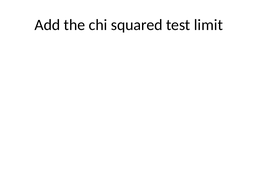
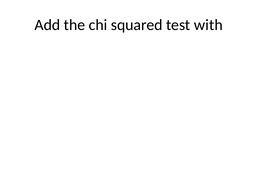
limit: limit -> with (208, 25)
